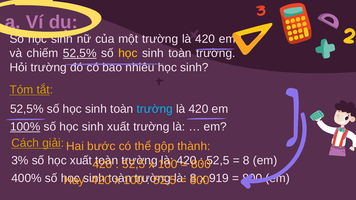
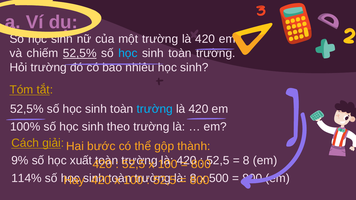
học colour: yellow -> light blue (128, 53)
100% underline: present -> none (25, 127)
sinh xuất: xuất -> theo (118, 127)
3%: 3% -> 9% (20, 161)
400%: 400% -> 114% (27, 178)
919: 919 -> 500 (219, 178)
